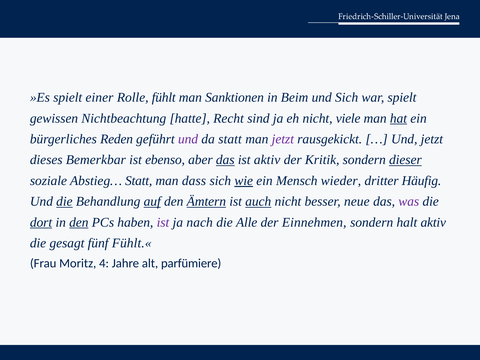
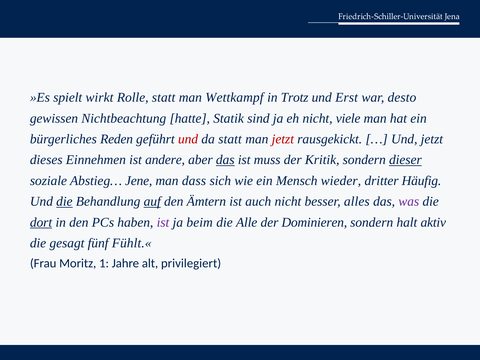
einer: einer -> wirkt (99, 97)
Rolle fühlt: fühlt -> statt (164, 97)
Sanktionen: Sanktionen -> Wettkampf (234, 97)
Beim: Beim -> Trotz (295, 97)
und Sich: Sich -> Erst (347, 97)
war spielt: spielt -> desto (402, 97)
Recht: Recht -> Statik (229, 118)
hat underline: present -> none (398, 118)
und colour: purple -> red (188, 139)
jetzt colour: purple -> red (283, 139)
Bemerkbar: Bemerkbar -> Einnehmen (96, 160)
ebenso: ebenso -> andere (165, 160)
ist aktiv: aktiv -> muss (267, 160)
Abstieg… Statt: Statt -> Jene (139, 181)
wie underline: present -> none (244, 181)
Ämtern underline: present -> none (206, 202)
auch underline: present -> none (258, 202)
neue: neue -> alles (357, 202)
den underline: present -> none (79, 222)
nach: nach -> beim (200, 222)
Einnehmen: Einnehmen -> Dominieren (314, 222)
4: 4 -> 1 (104, 263)
parfümiere: parfümiere -> privilegiert (191, 263)
